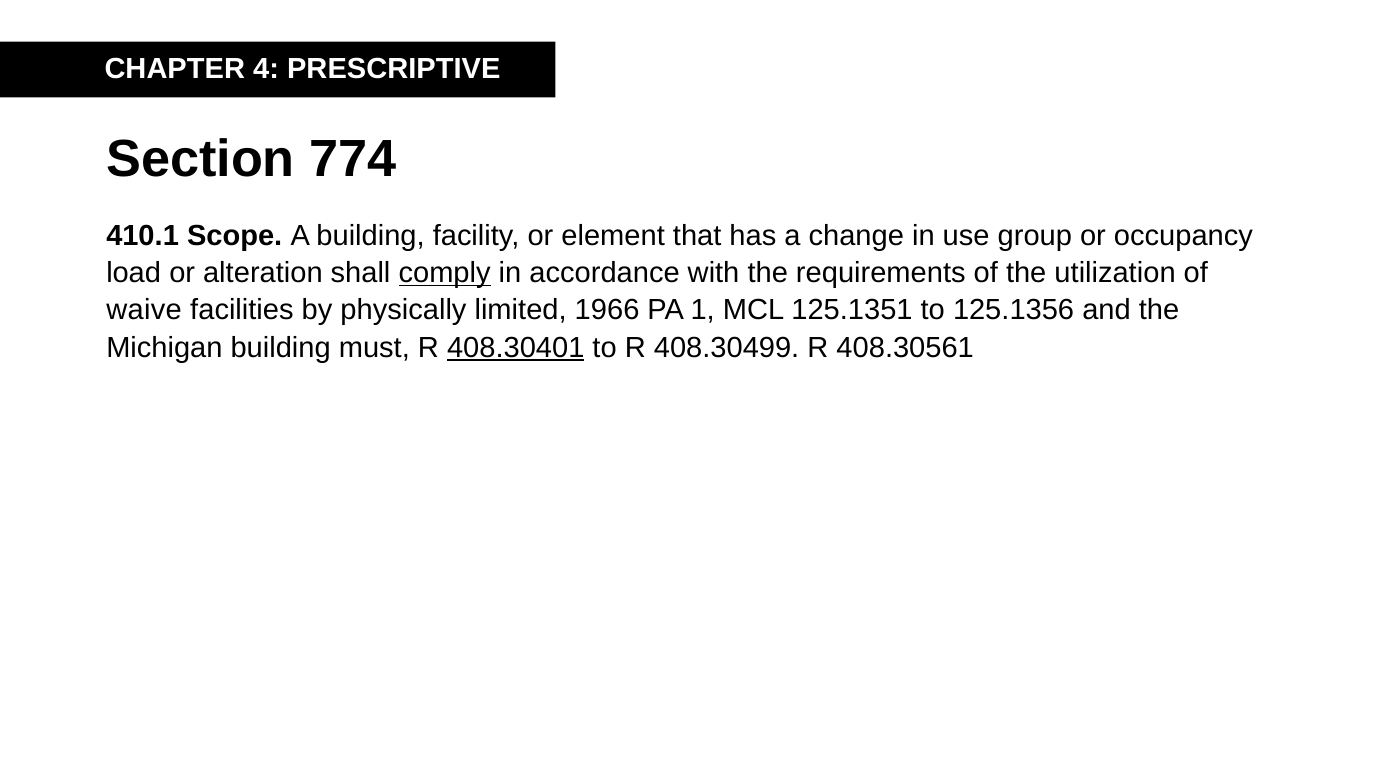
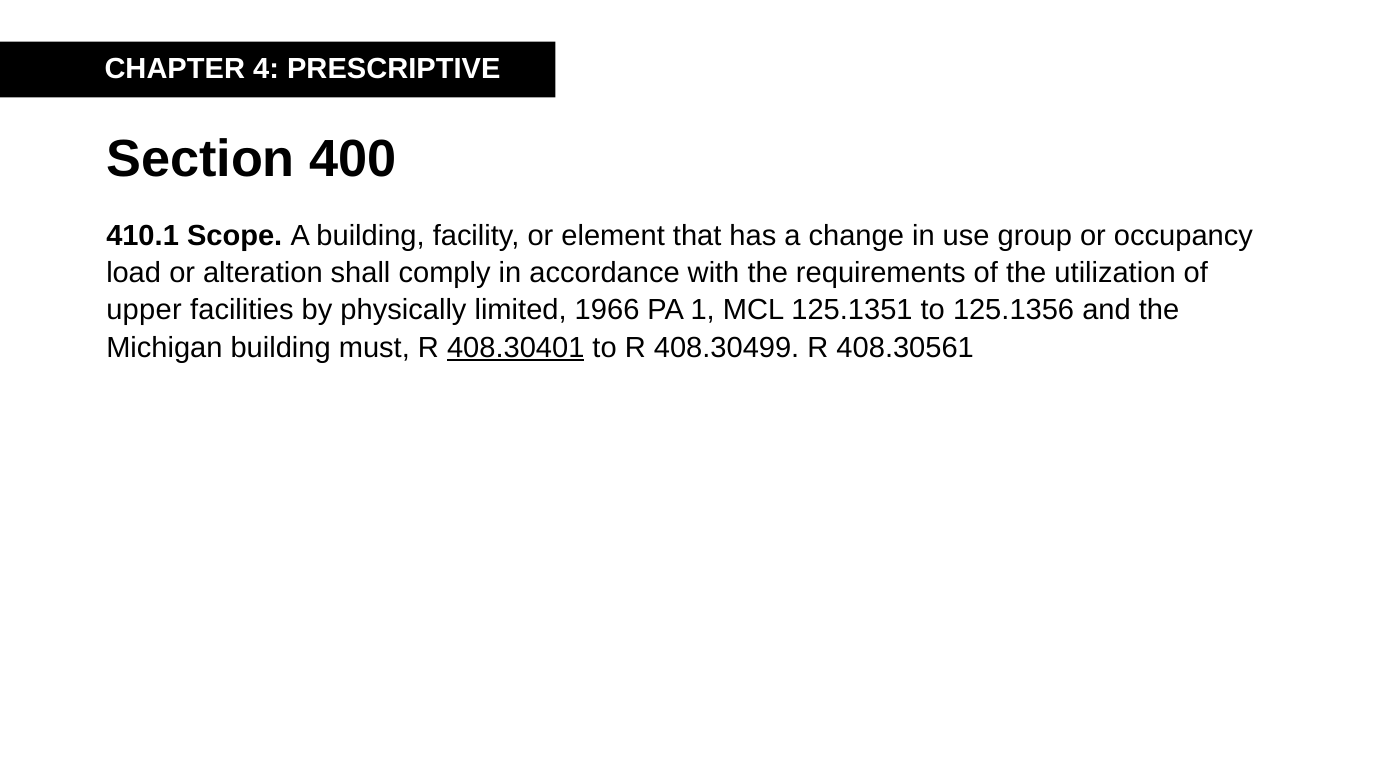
774: 774 -> 400 (353, 159)
comply underline: present -> none (445, 273)
waive: waive -> upper (144, 310)
